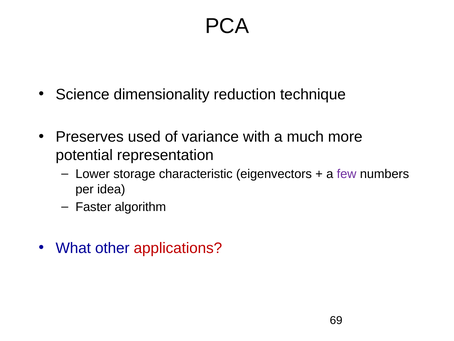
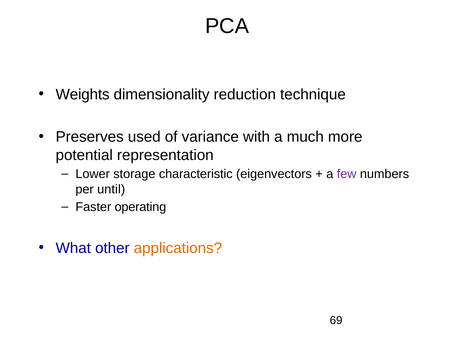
Science: Science -> Weights (83, 94)
idea: idea -> until (111, 189)
algorithm: algorithm -> operating (140, 207)
applications colour: red -> orange (178, 248)
